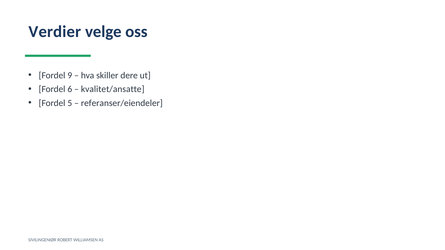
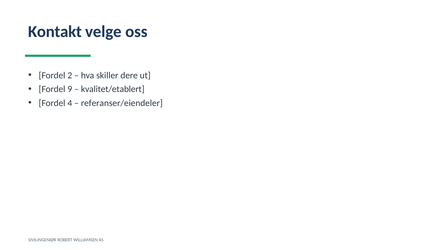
Verdier: Verdier -> Kontakt (55, 32)
9: 9 -> 2 (70, 75)
6: 6 -> 9 (70, 89)
kvalitet/ansatte: kvalitet/ansatte -> kvalitet/etablert (113, 89)
5: 5 -> 4 (70, 103)
